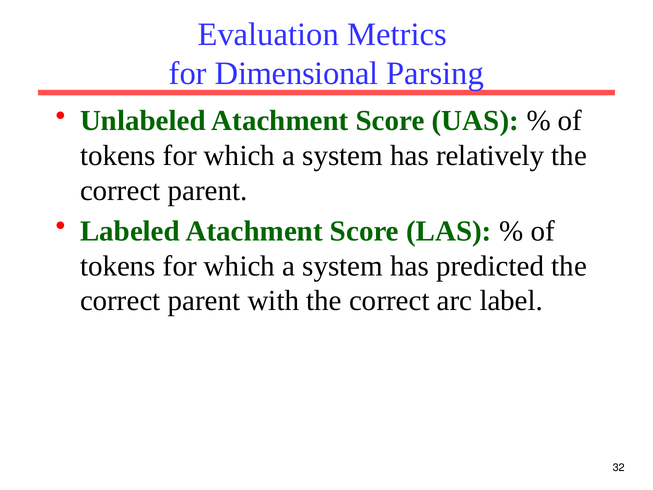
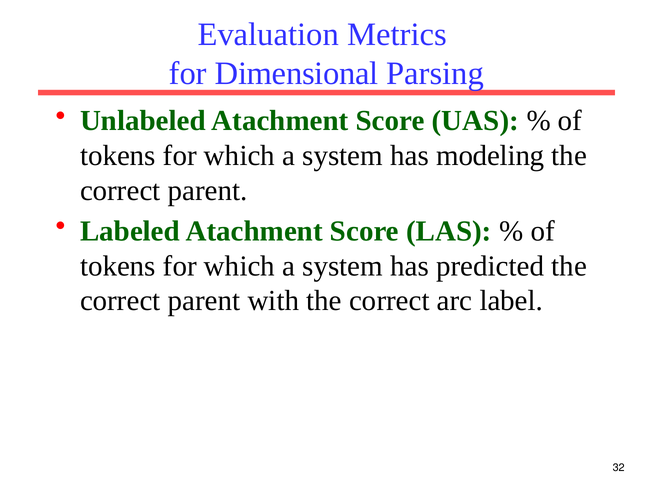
relatively: relatively -> modeling (490, 155)
